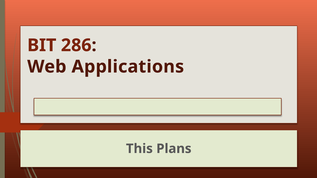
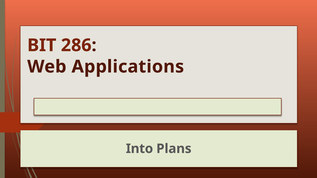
This: This -> Into (139, 149)
